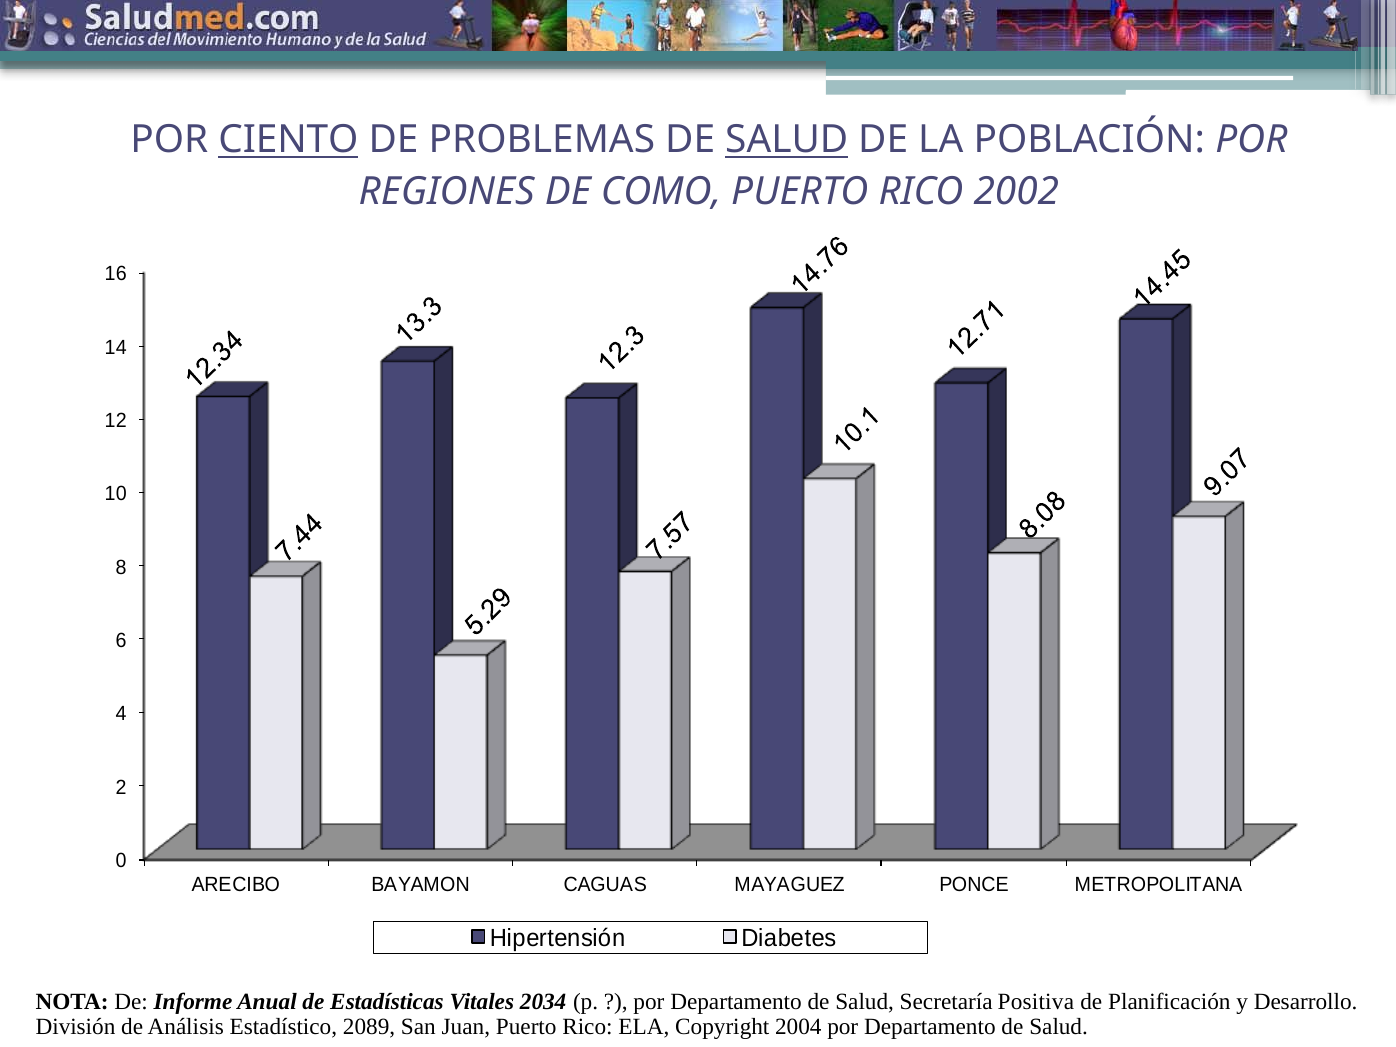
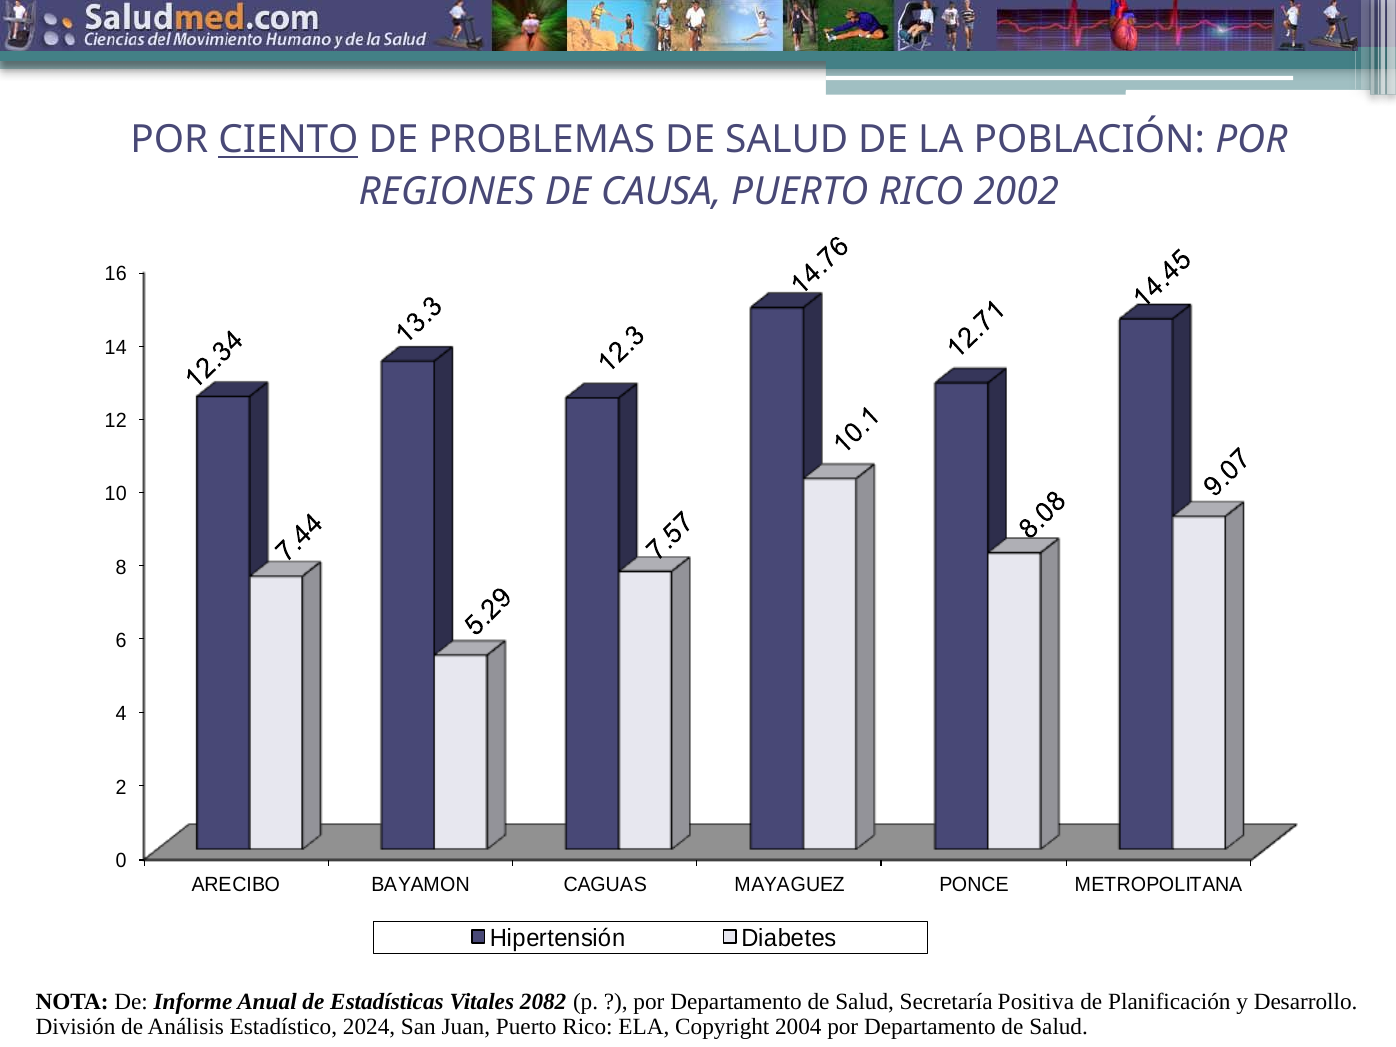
SALUD underline: present -> none (787, 140)
COMO: COMO -> CAUSA (661, 191)
2034: 2034 -> 2082 (543, 1002)
2089: 2089 -> 2024 (369, 1027)
